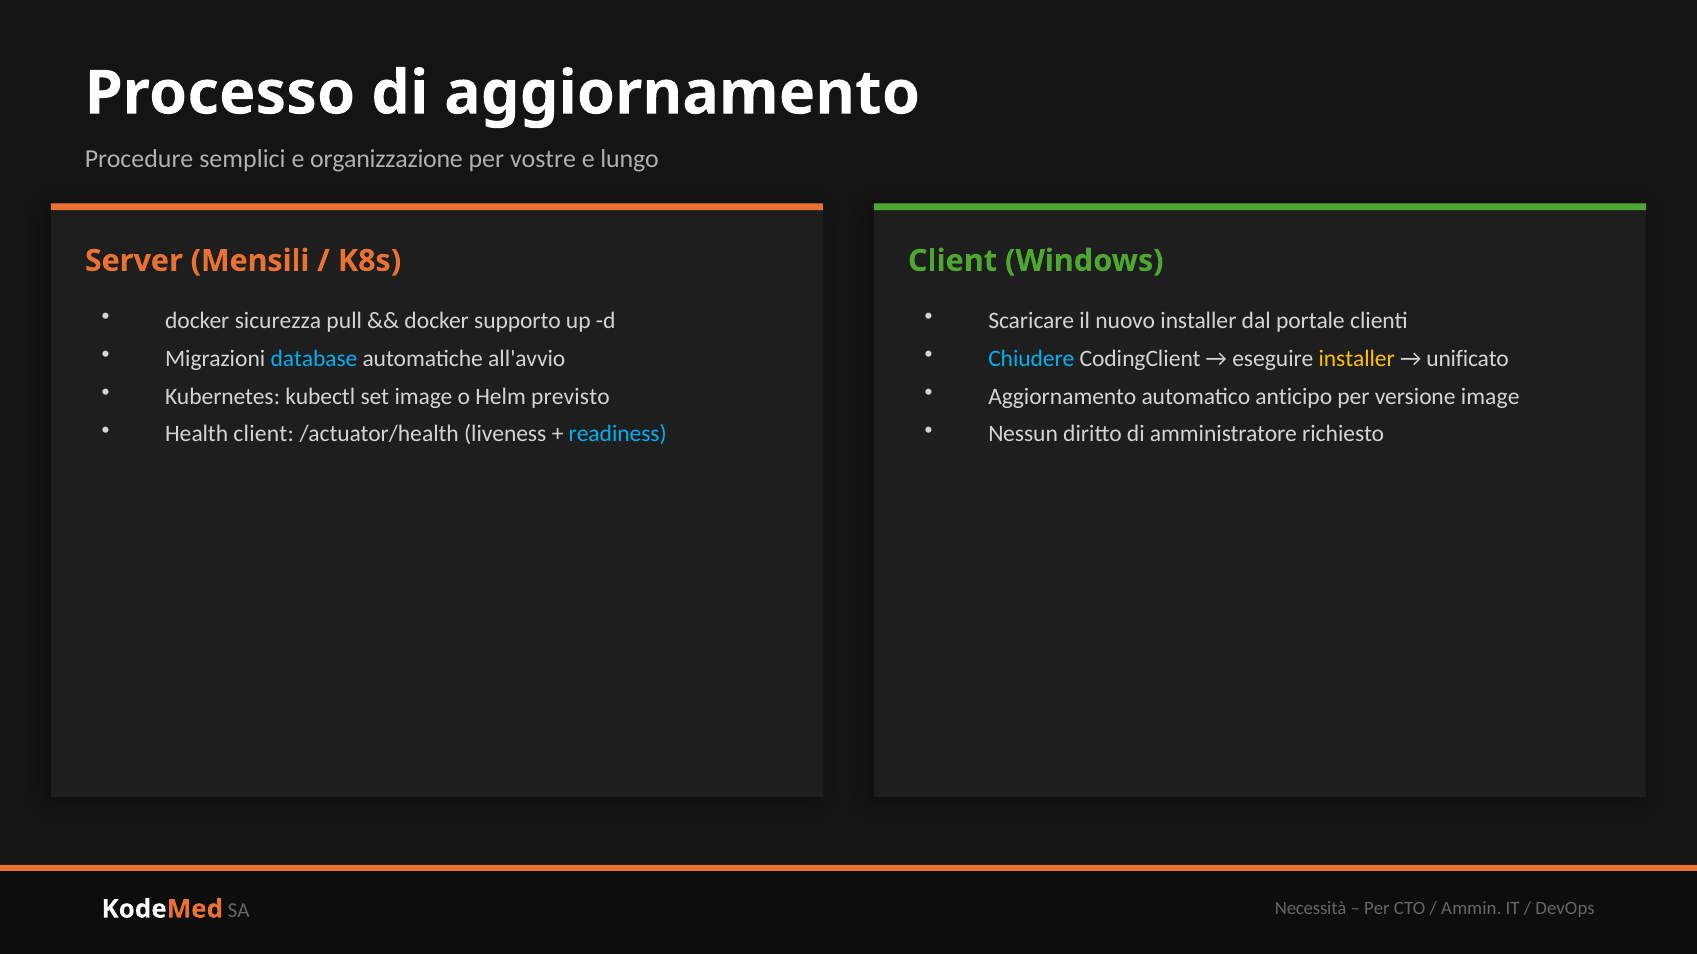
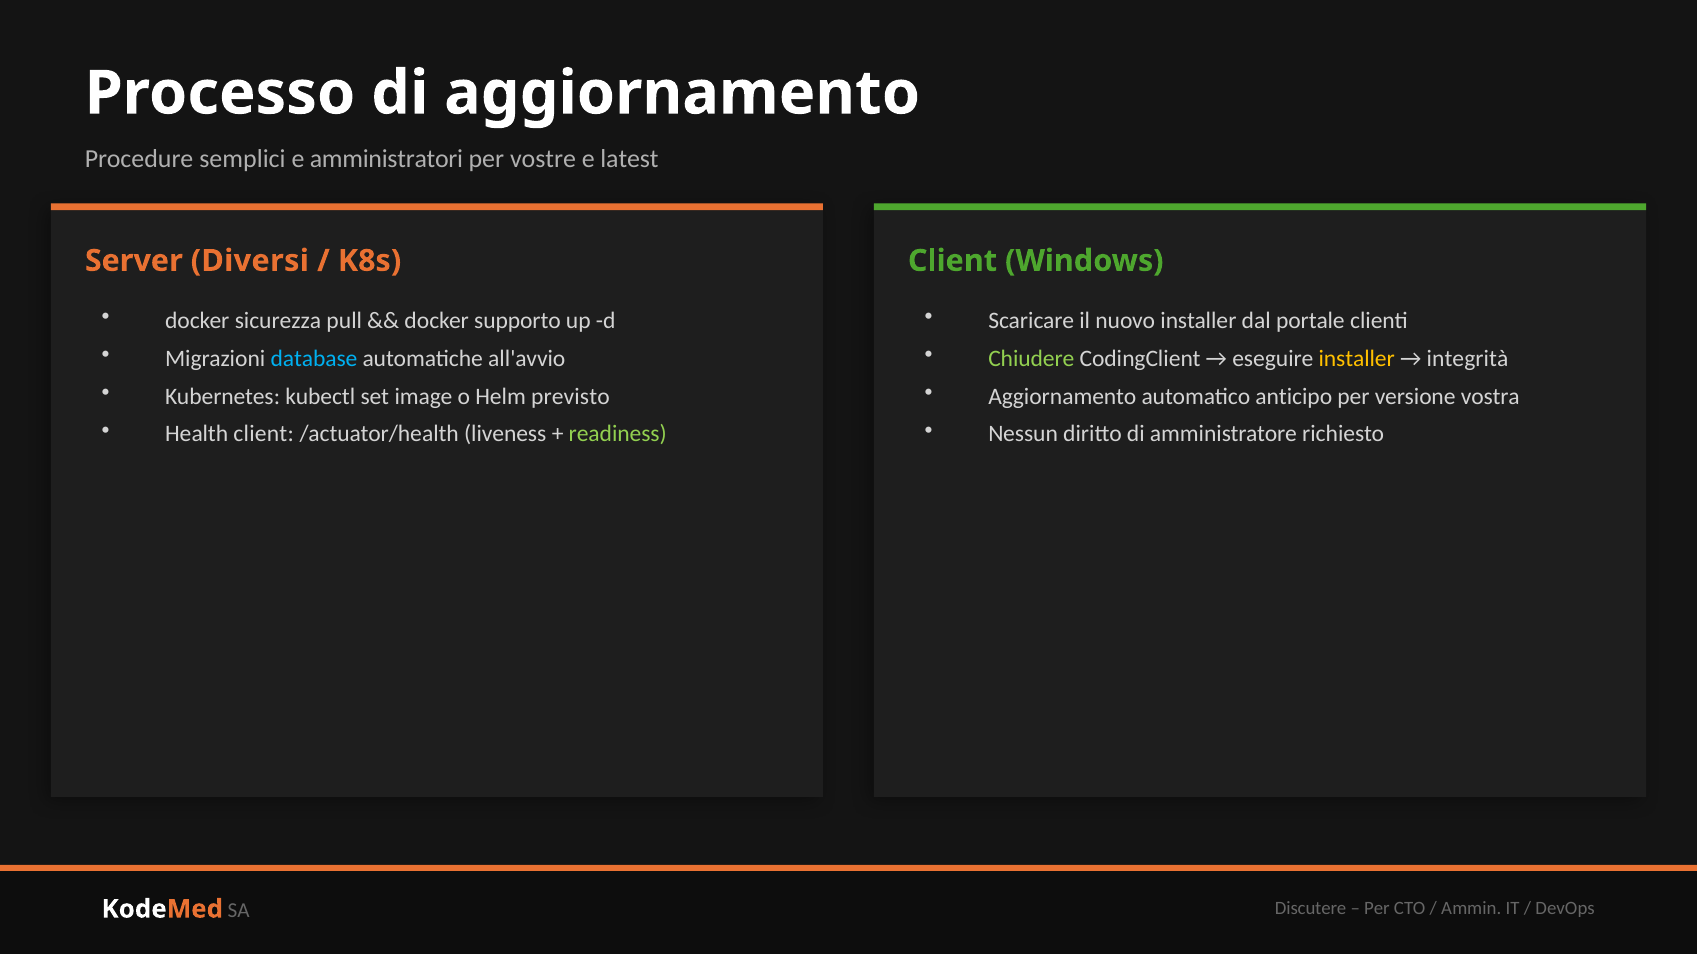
organizzazione: organizzazione -> amministratori (386, 159)
lungo: lungo -> latest (629, 159)
Mensili: Mensili -> Diversi (250, 261)
Chiudere colour: light blue -> light green (1031, 359)
unificato: unificato -> integrità (1468, 359)
versione image: image -> vostra (1490, 397)
readiness colour: light blue -> light green (618, 434)
Necessità: Necessità -> Discutere (1311, 909)
